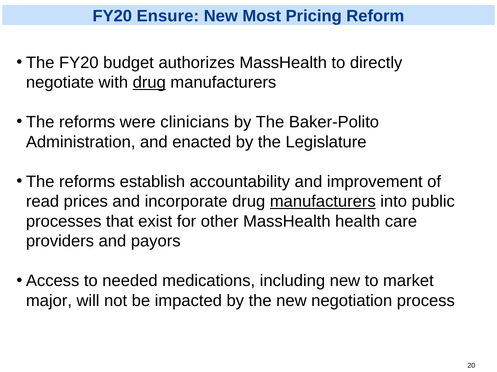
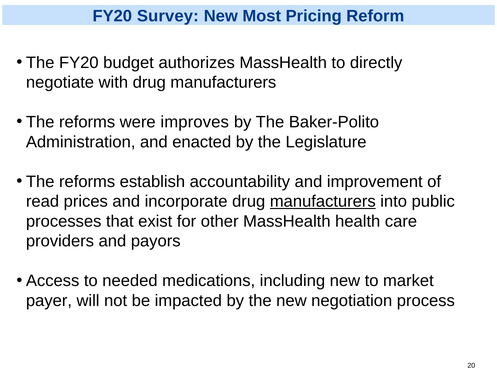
Ensure: Ensure -> Survey (168, 16)
drug underline: present -> none (149, 83)
clinicians: clinicians -> improves (195, 122)
major: major -> payer (49, 301)
